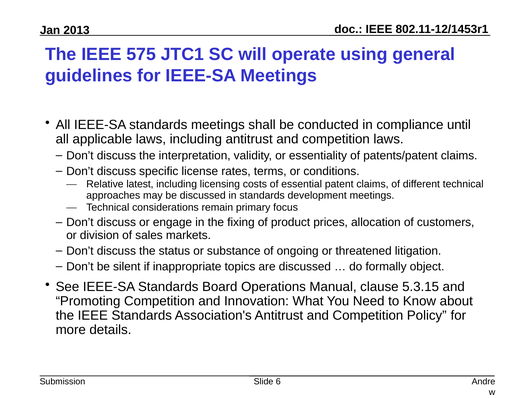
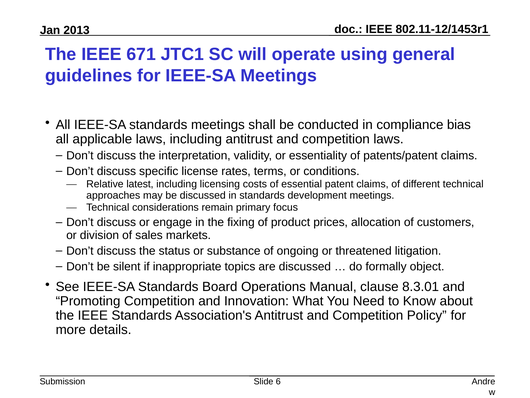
575: 575 -> 671 (141, 54)
until: until -> bias (459, 125)
5.3.15: 5.3.15 -> 8.3.01 (421, 286)
